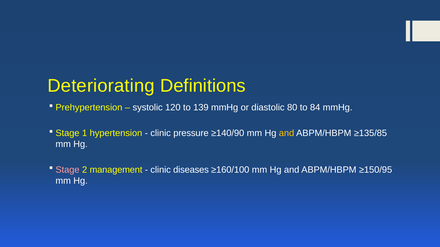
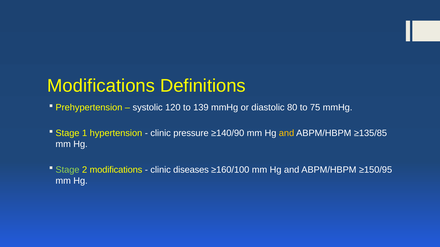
Deteriorating: Deteriorating -> Modifications (101, 86)
84: 84 -> 75 (315, 108)
Stage colour: pink -> light green (68, 170)
2 management: management -> modifications (116, 170)
